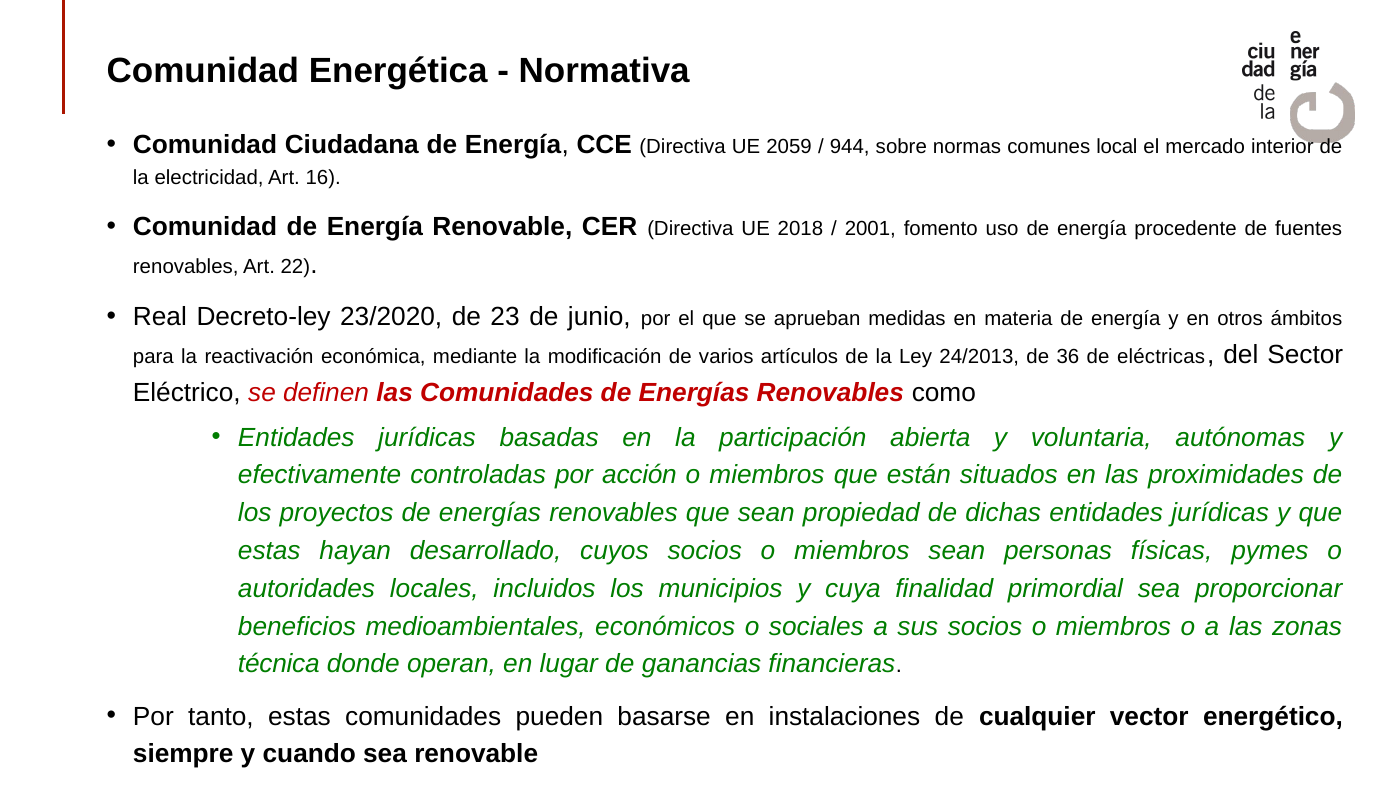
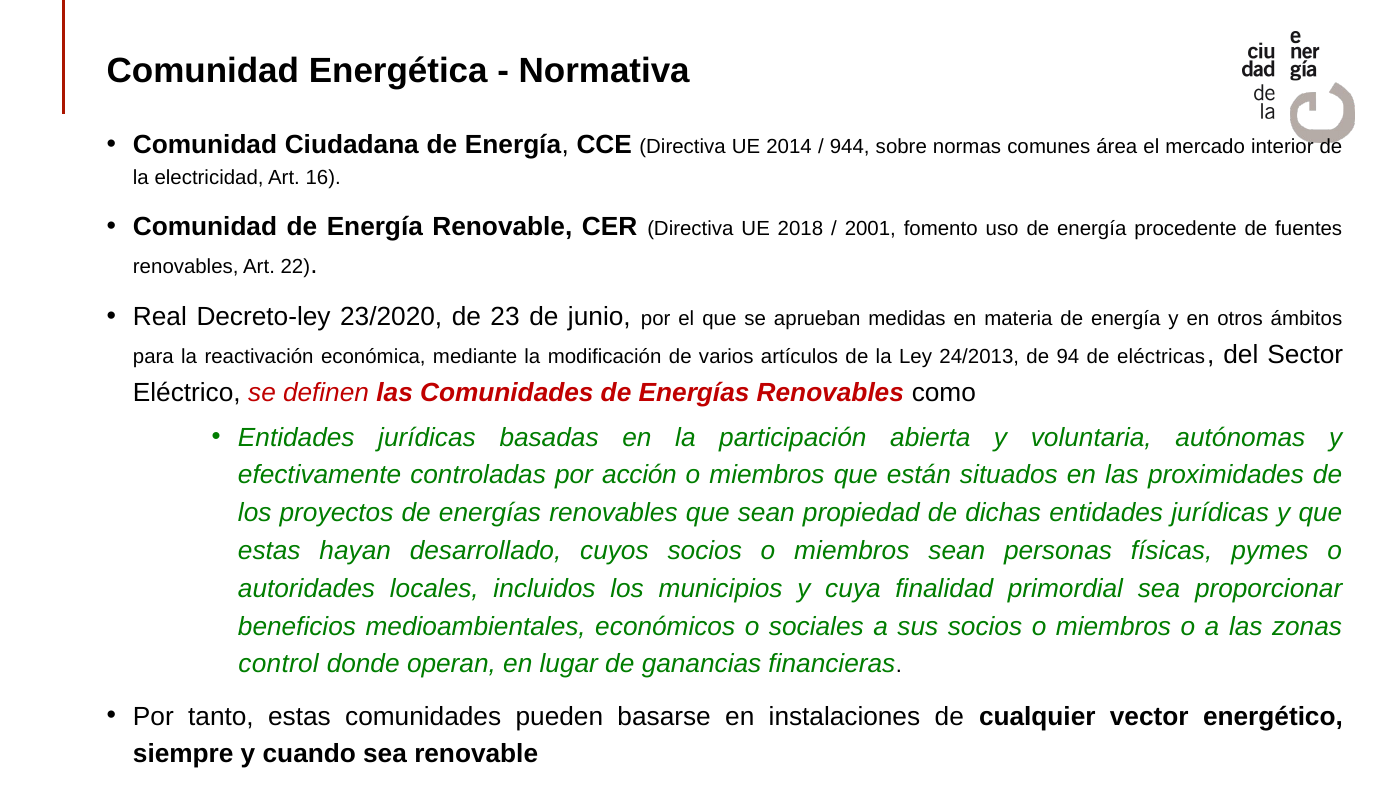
2059: 2059 -> 2014 (789, 147)
local: local -> área (1117, 147)
36: 36 -> 94 (1068, 357)
técnica: técnica -> control (279, 665)
